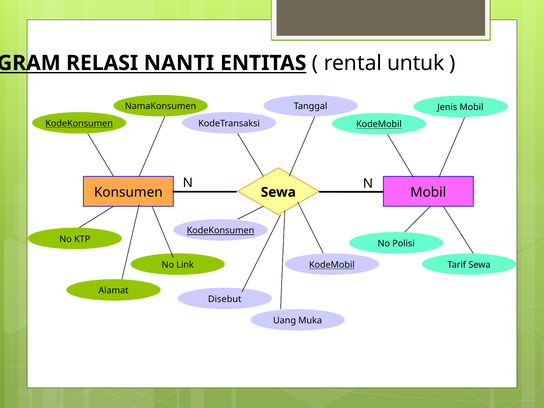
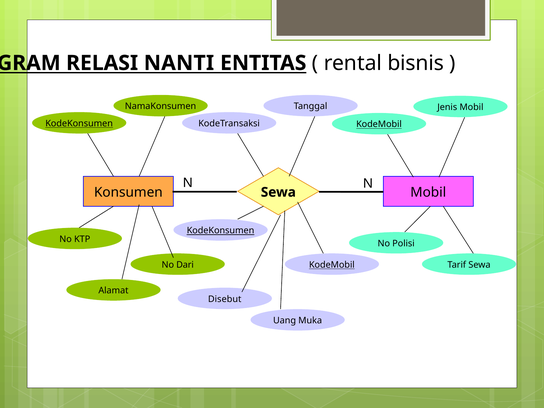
untuk: untuk -> bisnis (416, 63)
Link: Link -> Dari (185, 265)
